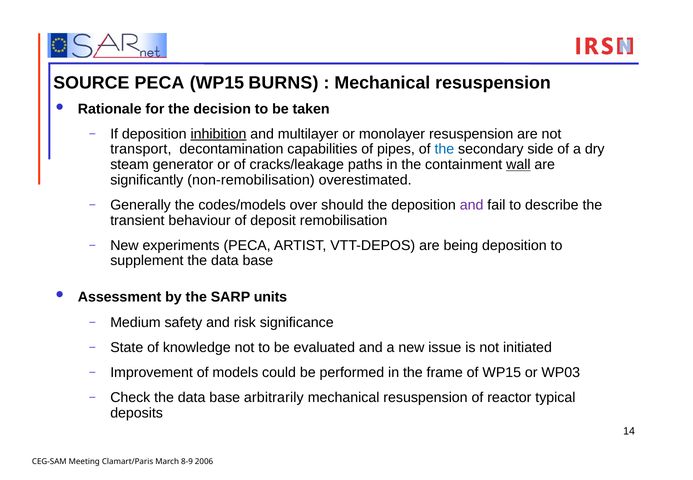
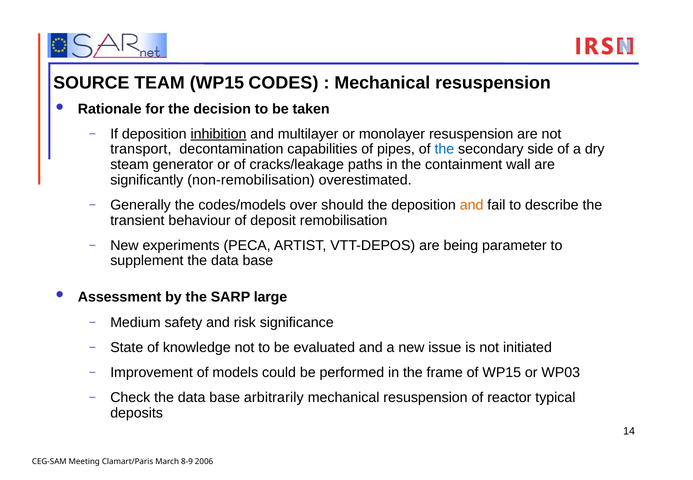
SOURCE PECA: PECA -> TEAM (160, 83)
BURNS: BURNS -> CODES (283, 83)
wall underline: present -> none (518, 165)
and colour: purple -> orange (472, 205)
being deposition: deposition -> parameter (514, 245)
units: units -> large (270, 297)
